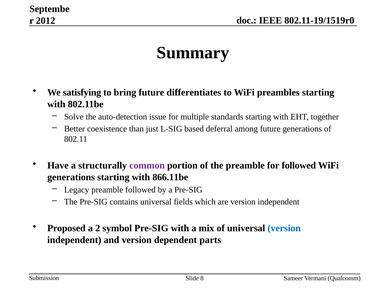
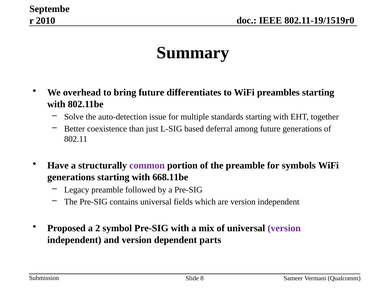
2012: 2012 -> 2010 (46, 21)
satisfying: satisfying -> overhead (82, 92)
for followed: followed -> symbols (299, 165)
866.11be: 866.11be -> 668.11be (170, 177)
version colour: blue -> purple (284, 228)
